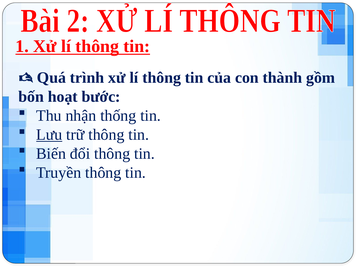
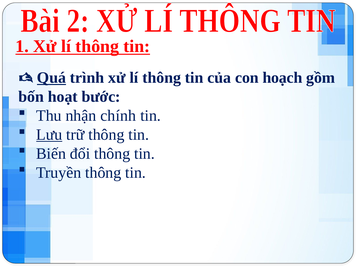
Quá underline: none -> present (51, 78)
thành: thành -> hoạch (282, 78)
thống: thống -> chính (118, 116)
